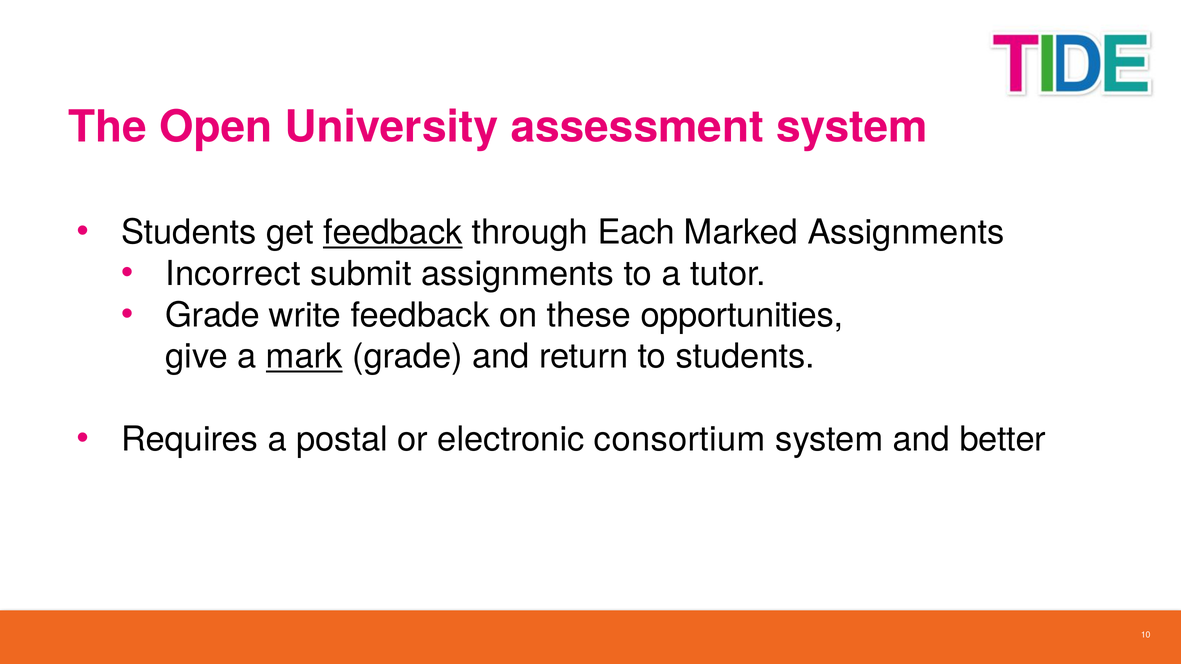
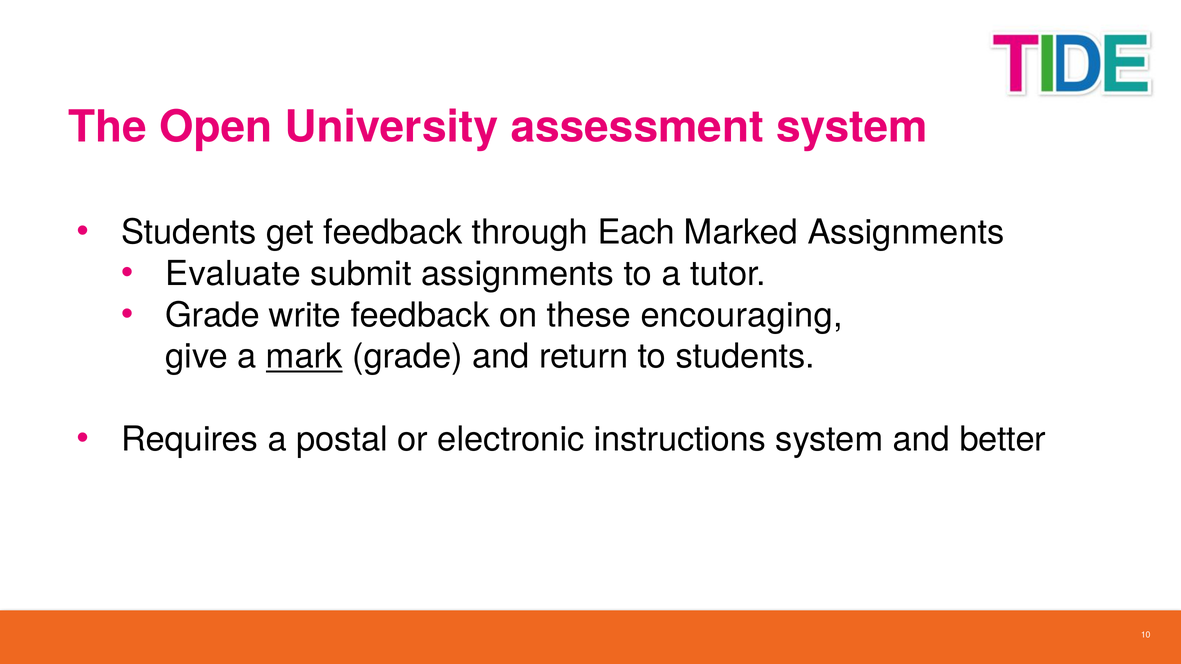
feedback underline: present -> none (393, 233)
Incorrect: Incorrect -> Evaluate (233, 274)
opportunities: opportunities -> encouraging (742, 315)
consortium: consortium -> instructions (680, 439)
